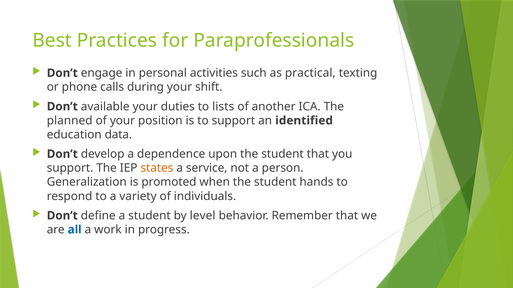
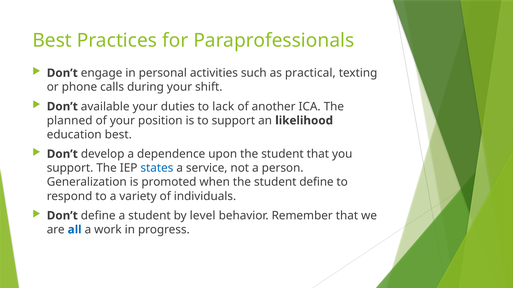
lists: lists -> lack (223, 107)
identified: identified -> likelihood (304, 121)
education data: data -> best (118, 135)
states colour: orange -> blue (157, 168)
student hands: hands -> define (317, 182)
